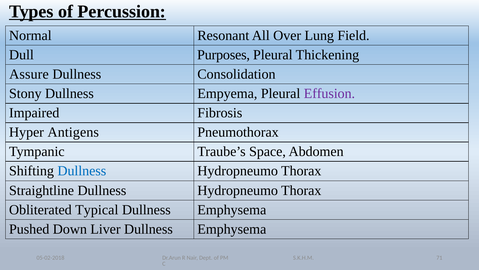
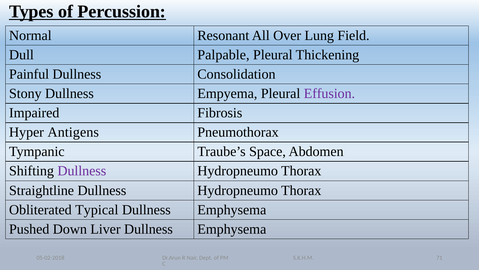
Purposes: Purposes -> Palpable (223, 55)
Assure: Assure -> Painful (29, 74)
Dullness colour: blue -> purple (82, 171)
